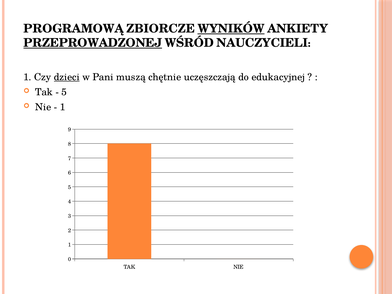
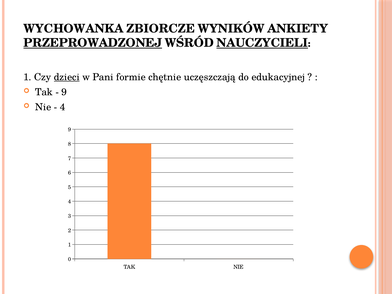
PROGRAMOWĄ: PROGRAMOWĄ -> WYCHOWANKA (74, 29)
WYNIKÓW underline: present -> none (231, 29)
NAUCZYCIELI underline: none -> present (262, 43)
muszą: muszą -> formie (131, 77)
5: 5 -> 9 (64, 92)
1: 1 -> 4 (63, 107)
